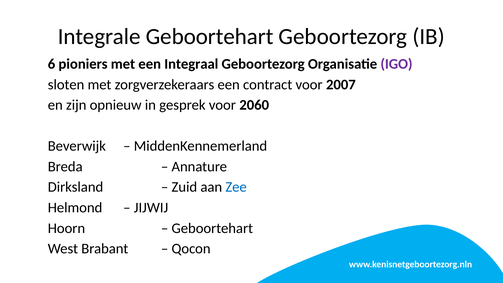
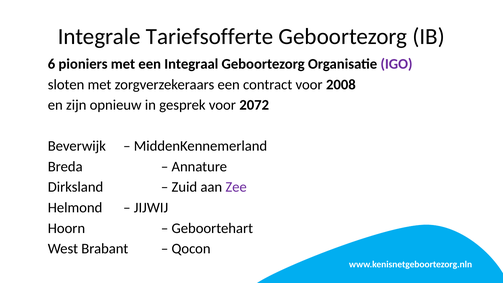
Integrale Geboortehart: Geboortehart -> Tariefsofferte (210, 37)
2007: 2007 -> 2008 (341, 85)
2060: 2060 -> 2072 (254, 105)
Zee colour: blue -> purple (236, 187)
